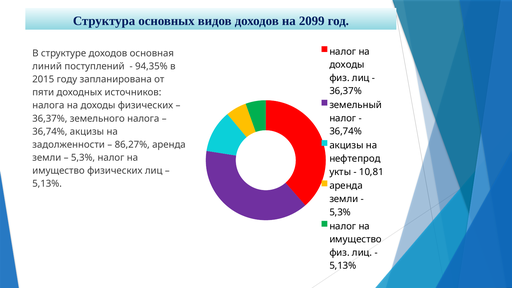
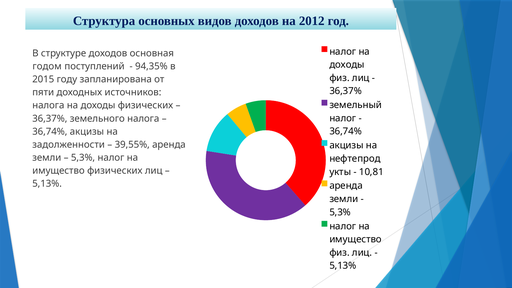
2099: 2099 -> 2012 (312, 21)
линий: линий -> годом (47, 66)
86,27%: 86,27% -> 39,55% (132, 145)
